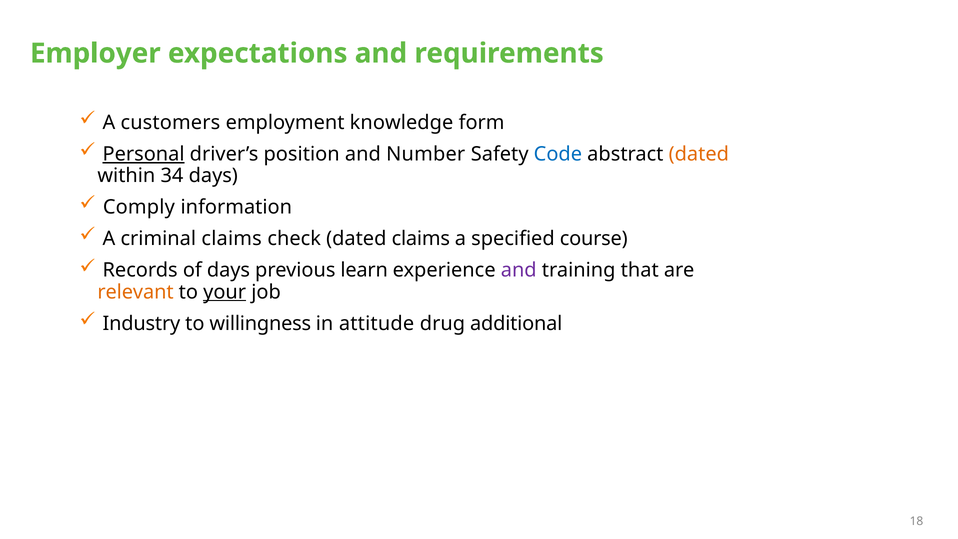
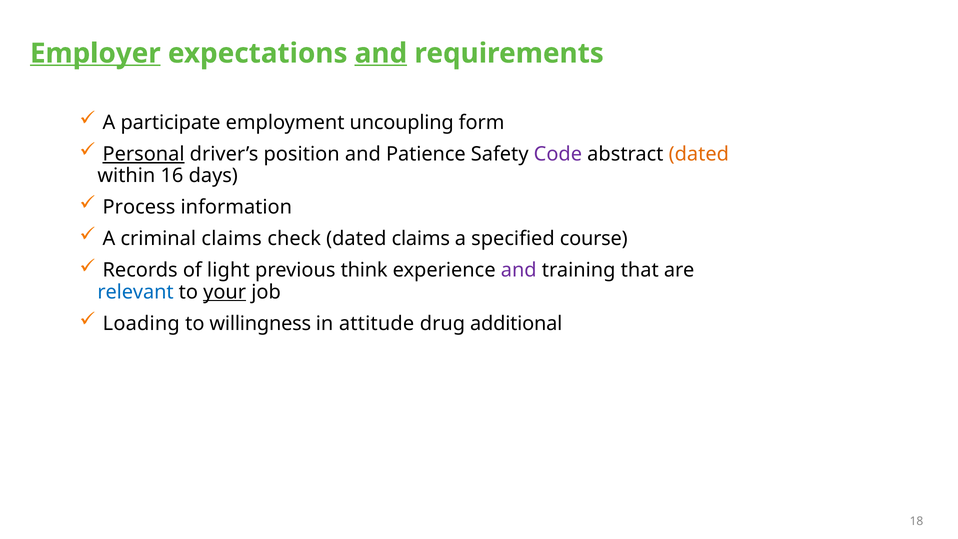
Employer underline: none -> present (95, 53)
and underline: none -> present (381, 53)
customers: customers -> participate (170, 123)
knowledge: knowledge -> uncoupling (402, 123)
Number: Number -> Patience (426, 154)
Code colour: blue -> purple (558, 154)
34: 34 -> 16 (172, 176)
Comply: Comply -> Process (139, 207)
of days: days -> light (228, 270)
learn: learn -> think (364, 270)
relevant colour: orange -> blue (136, 292)
Industry: Industry -> Loading (141, 323)
